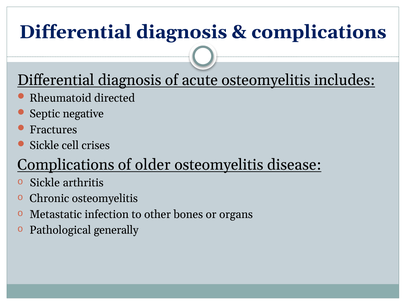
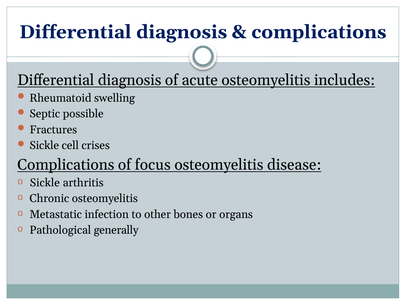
directed: directed -> swelling (115, 98)
negative: negative -> possible (83, 114)
older: older -> focus (153, 165)
